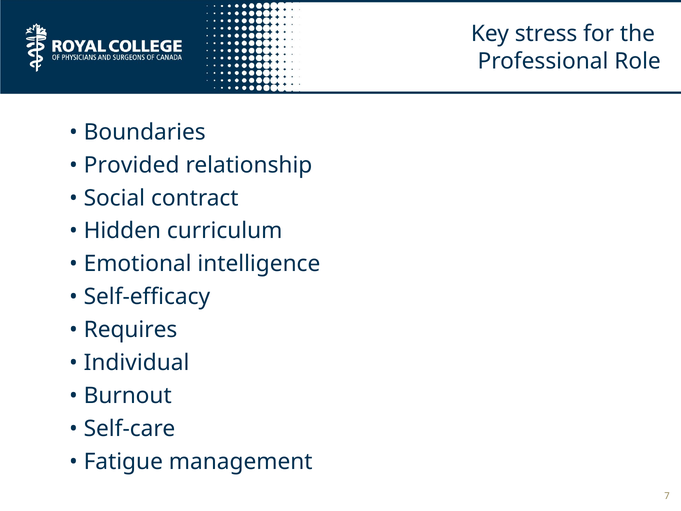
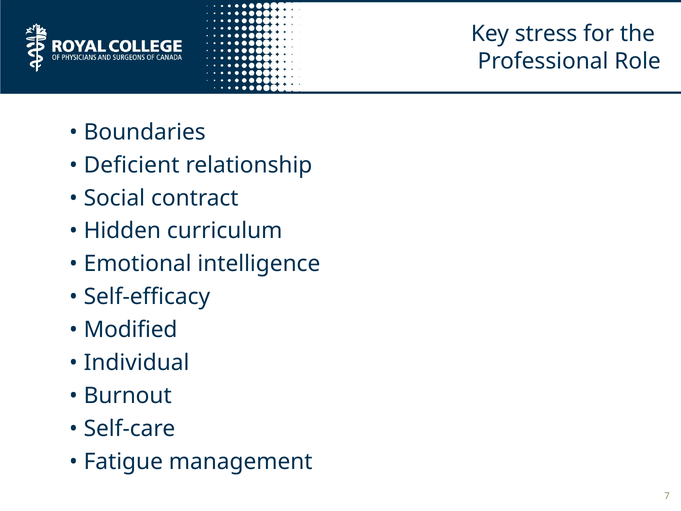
Provided: Provided -> Deficient (132, 165)
Requires: Requires -> Modified (131, 330)
